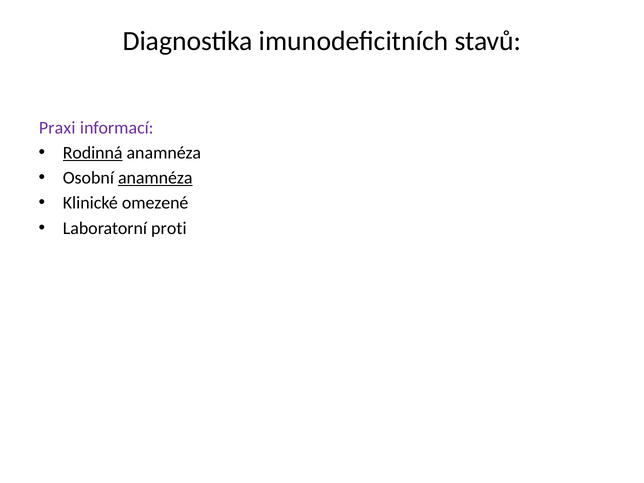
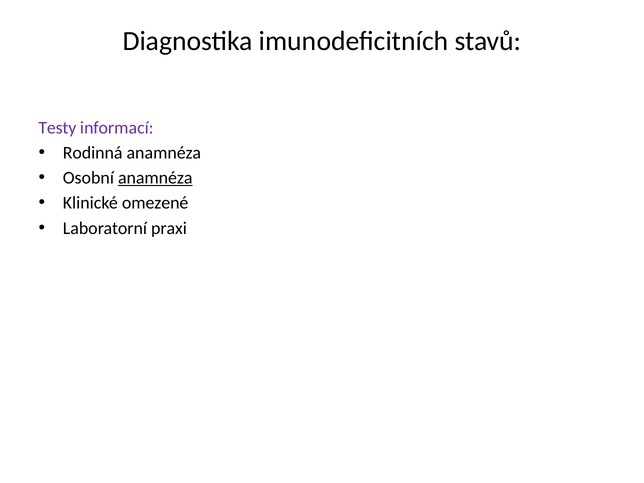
Praxi: Praxi -> Testy (57, 128)
Rodinná underline: present -> none (93, 153)
proti: proti -> praxi (169, 228)
